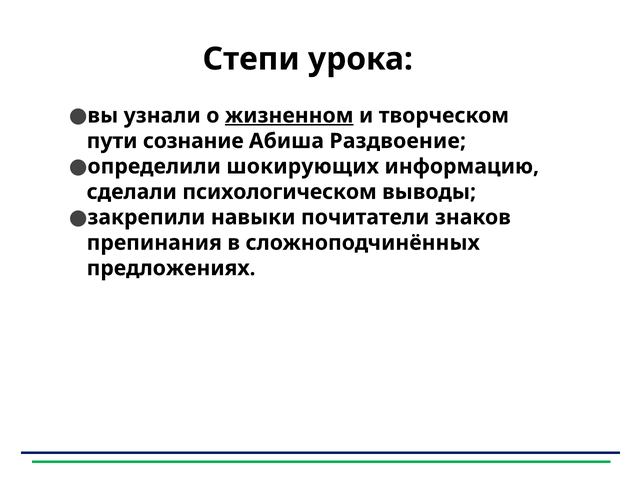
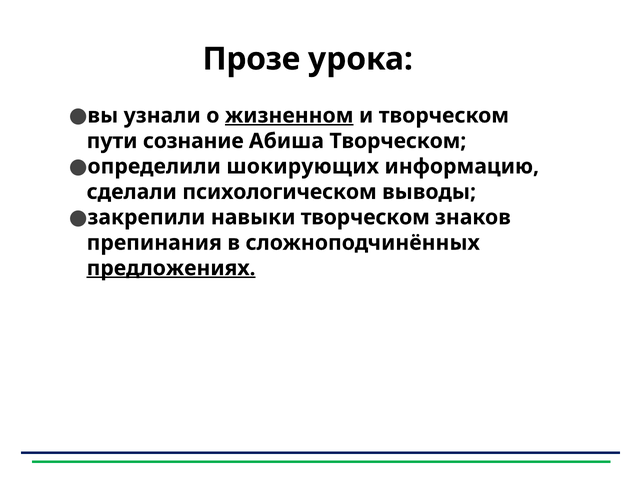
Степи: Степи -> Прозе (251, 59)
Абиша Раздвоение: Раздвоение -> Творческом (398, 141)
навыки почитатели: почитатели -> творческом (365, 217)
предложениях underline: none -> present (171, 268)
